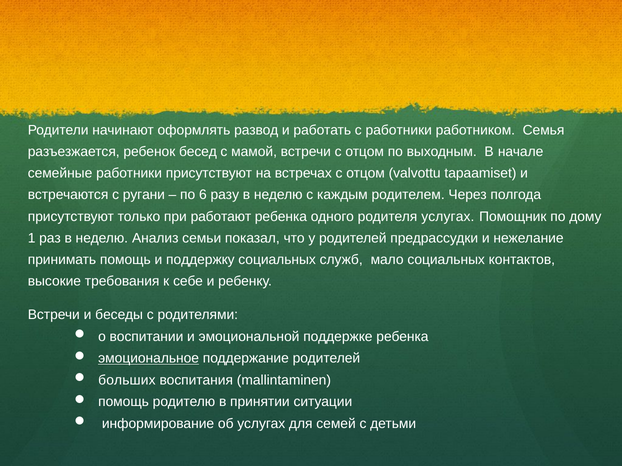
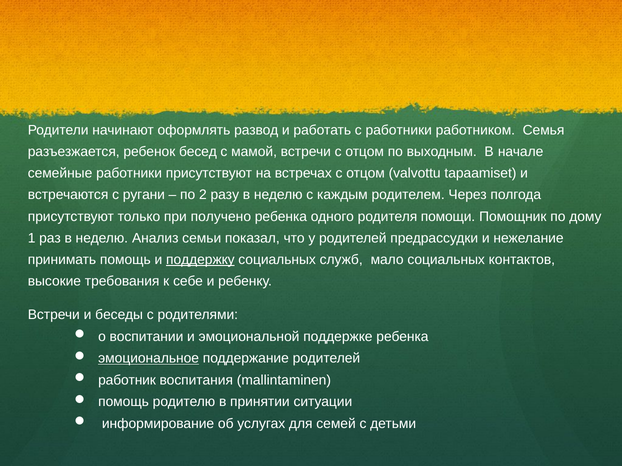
6: 6 -> 2 (203, 195)
работают: работают -> получено (221, 217)
родителя услугах: услугах -> помощи (448, 217)
поддержку underline: none -> present (200, 260)
больших: больших -> работник (127, 381)
